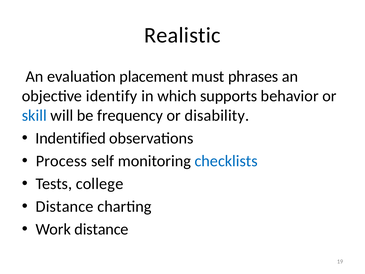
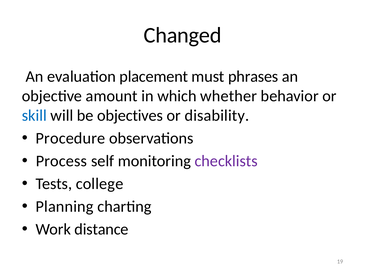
Realistic: Realistic -> Changed (183, 35)
identify: identify -> amount (112, 96)
supports: supports -> whether (229, 96)
frequency: frequency -> objectives (130, 116)
Indentified: Indentified -> Procedure (70, 138)
checklists colour: blue -> purple (226, 161)
Distance: Distance -> Planning (65, 206)
